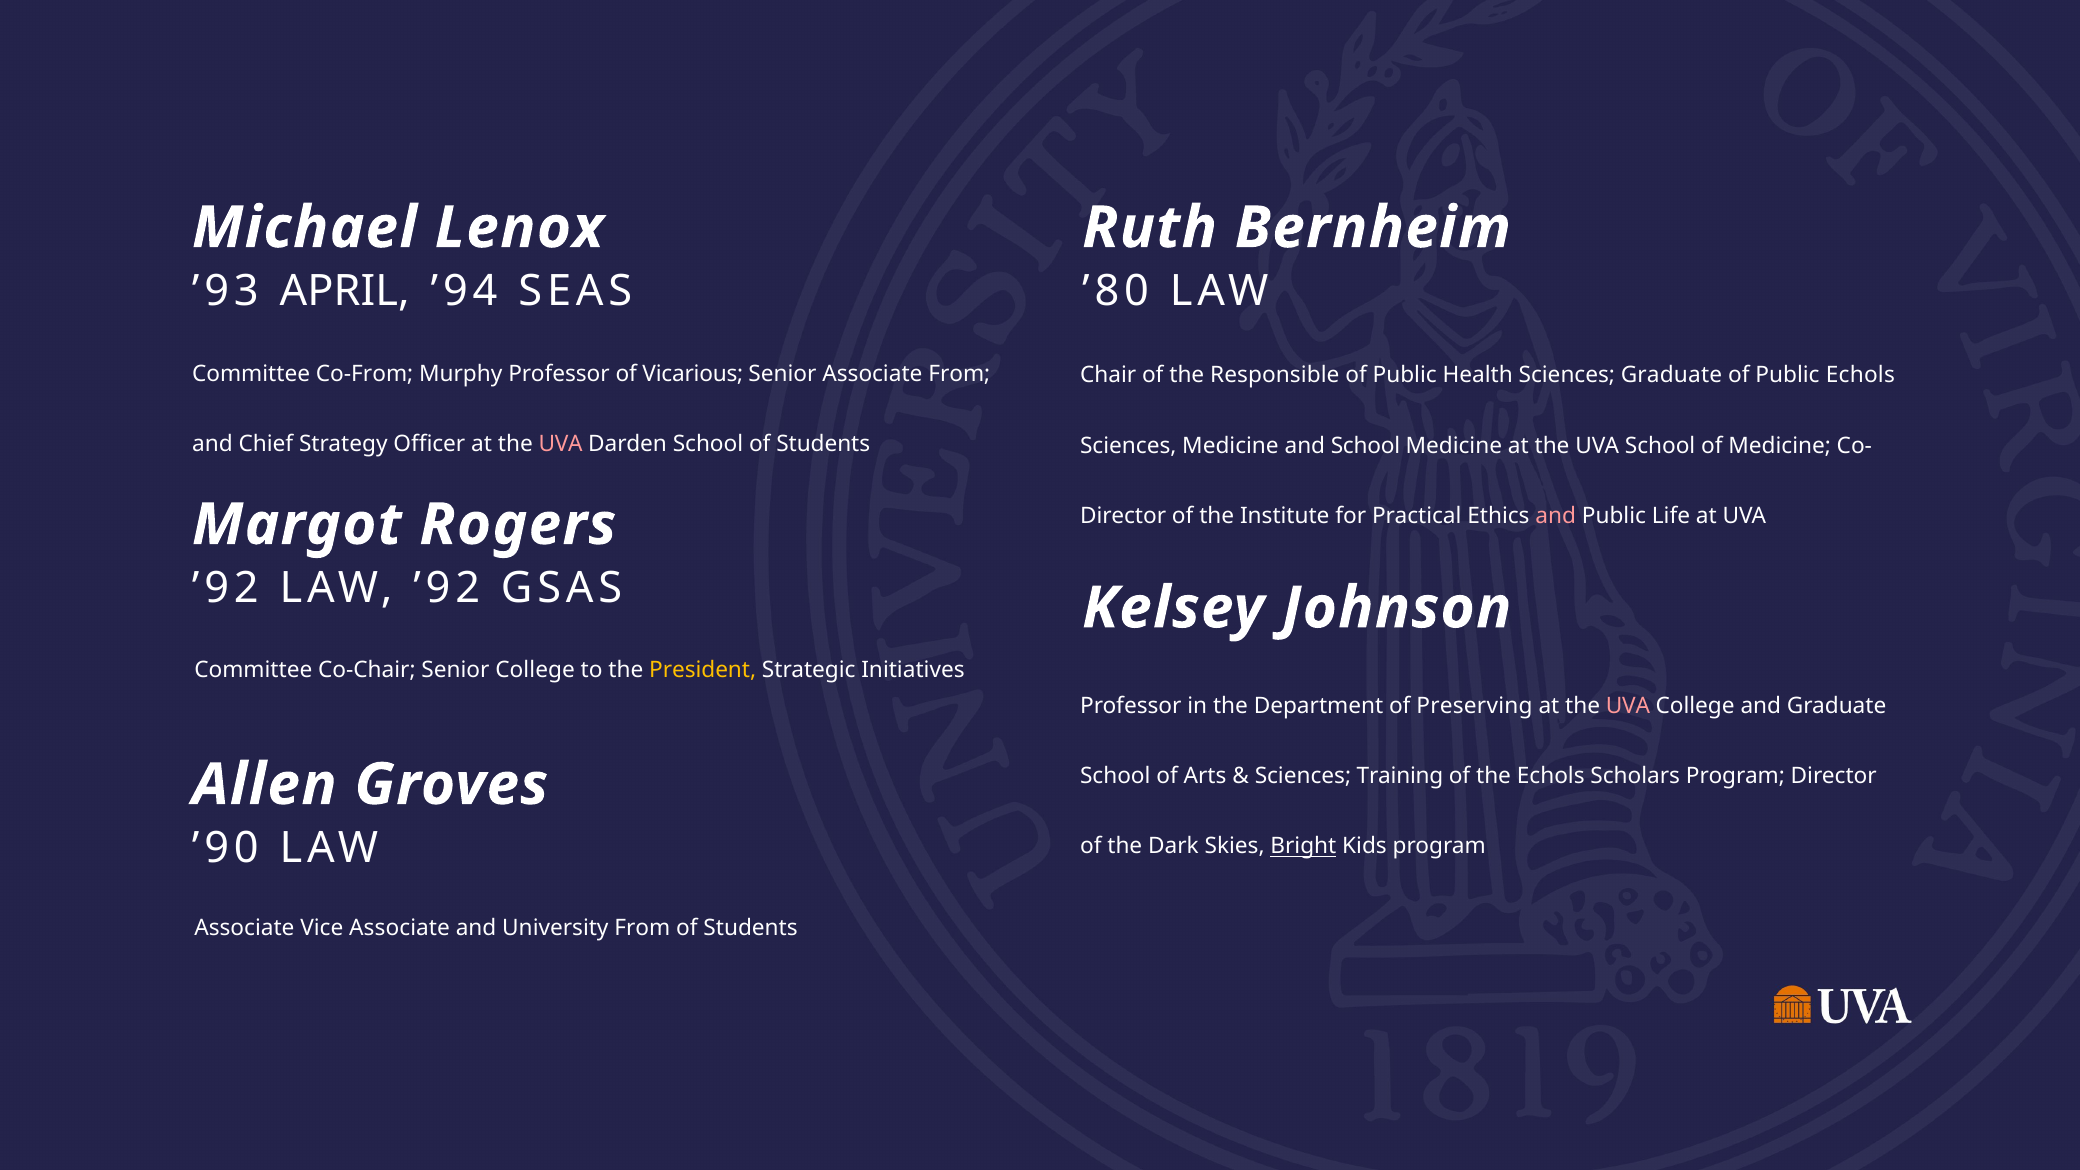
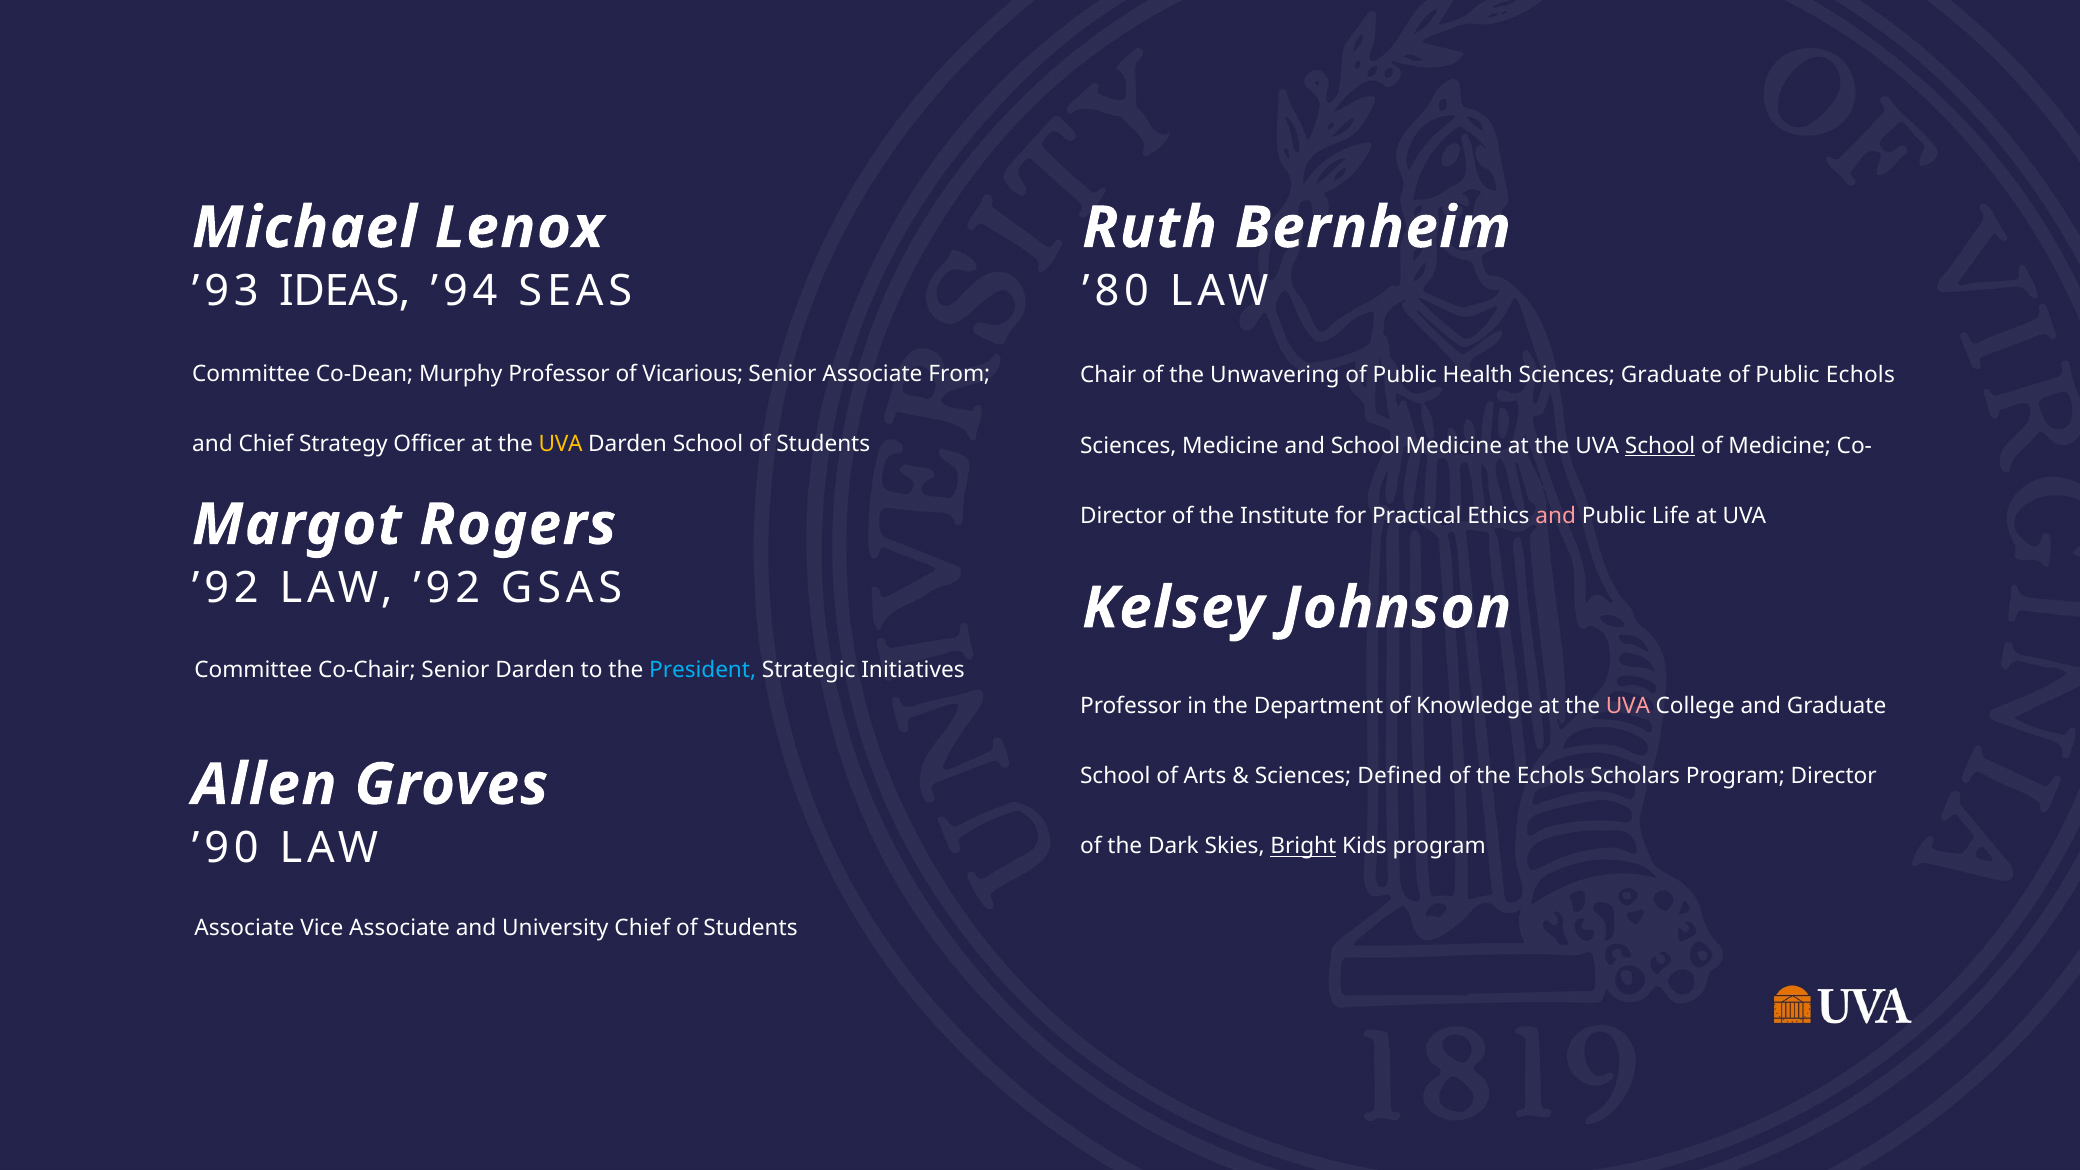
APRIL: APRIL -> IDEAS (345, 291)
Co-From: Co-From -> Co-Dean (365, 374)
Responsible: Responsible -> Unwavering (1275, 375)
UVA colour: pink -> yellow (561, 444)
School underline: none -> present (1660, 446)
Senior College: College -> Darden (535, 670)
President colour: yellow -> light blue (703, 670)
Preserving: Preserving -> Knowledge (1475, 706)
Training: Training -> Defined (1400, 776)
University From: From -> Chief (642, 928)
